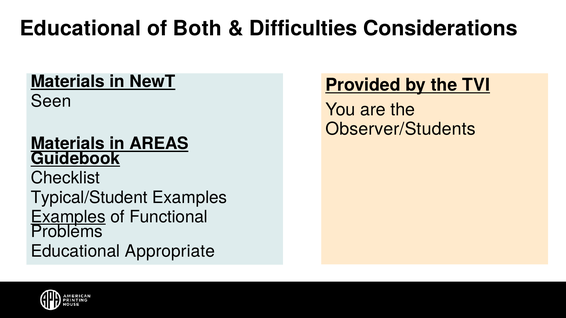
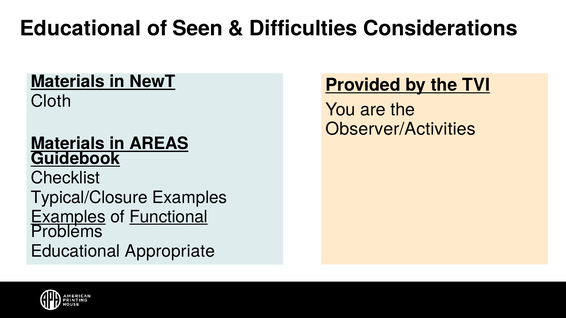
Both: Both -> Seen (198, 29)
Seen: Seen -> Cloth (51, 101)
Observer/Students: Observer/Students -> Observer/Activities (401, 129)
Typical/Student: Typical/Student -> Typical/Closure (89, 198)
Functional underline: none -> present (169, 217)
